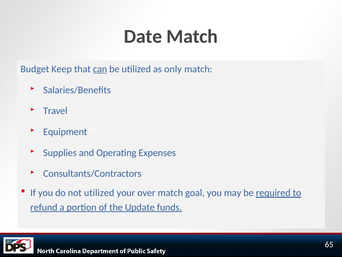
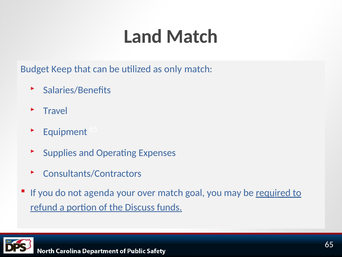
Date: Date -> Land (143, 36)
can underline: present -> none (100, 69)
not utilized: utilized -> agenda (99, 193)
Update: Update -> Discuss (140, 207)
